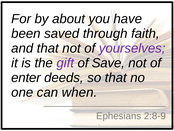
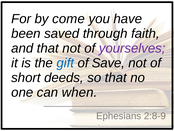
about: about -> come (69, 19)
gift colour: purple -> blue (65, 63)
enter: enter -> short (26, 77)
